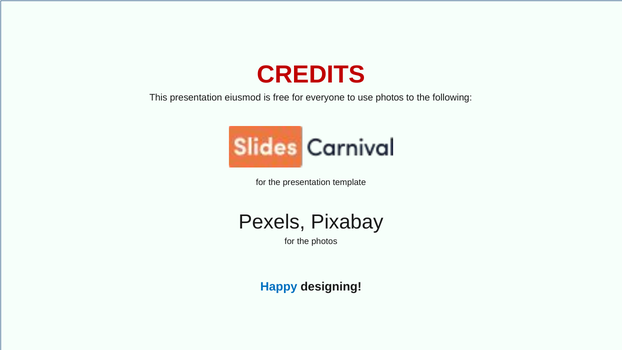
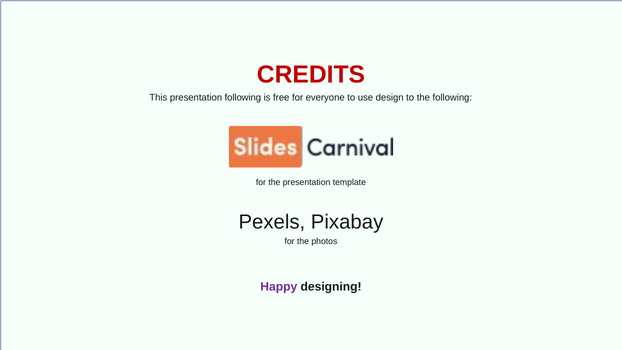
presentation eiusmod: eiusmod -> following (243, 97)
use photos: photos -> design (390, 97)
Happy colour: blue -> purple (279, 287)
